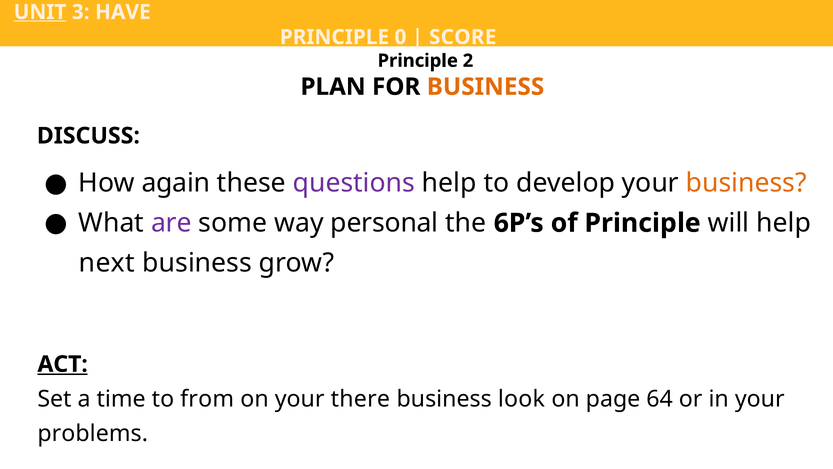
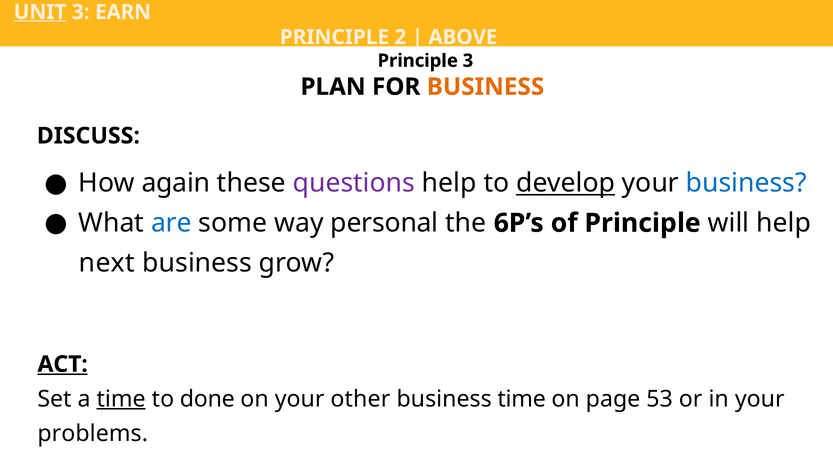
HAVE: HAVE -> EARN (123, 12)
0: 0 -> 2 (400, 37)
SCORE: SCORE -> ABOVE (463, 37)
Principle 2: 2 -> 3 (468, 61)
develop underline: none -> present (566, 183)
business colour: orange -> blue (746, 183)
are colour: purple -> blue (171, 223)
time underline: none -> present (121, 399)
from: from -> done (207, 399)
there: there -> other (360, 399)
business look: look -> time (522, 399)
64: 64 -> 53 (660, 399)
